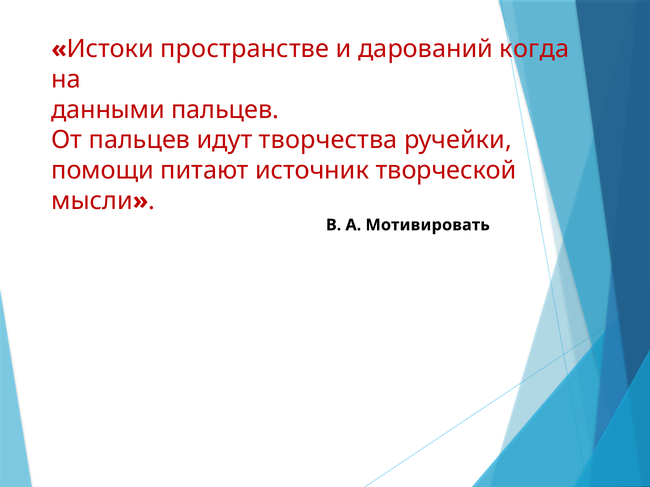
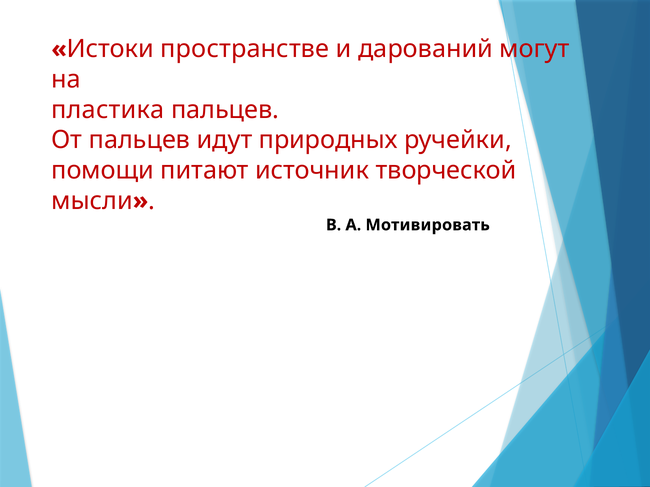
когда: когда -> могут (534, 49)
данными: данными -> пластика (108, 110)
творчества: творчества -> природных (328, 140)
